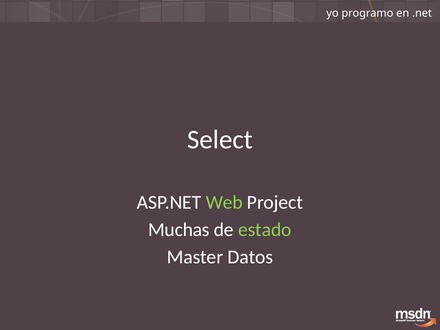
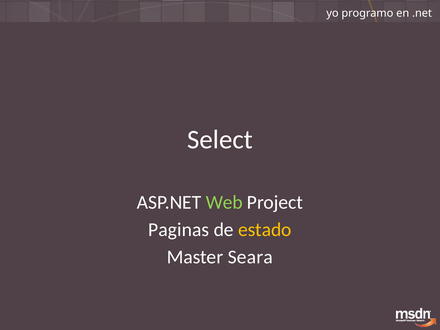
Muchas: Muchas -> Paginas (179, 230)
estado colour: light green -> yellow (265, 230)
Datos: Datos -> Seara (250, 257)
